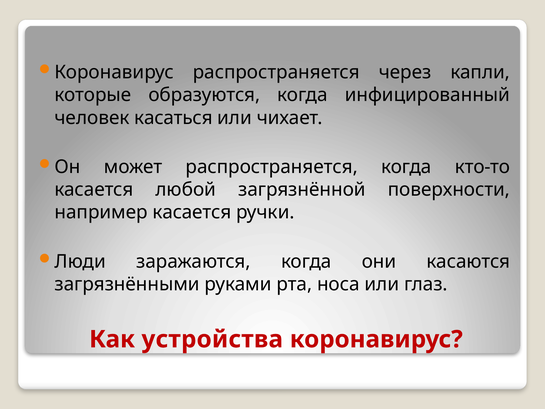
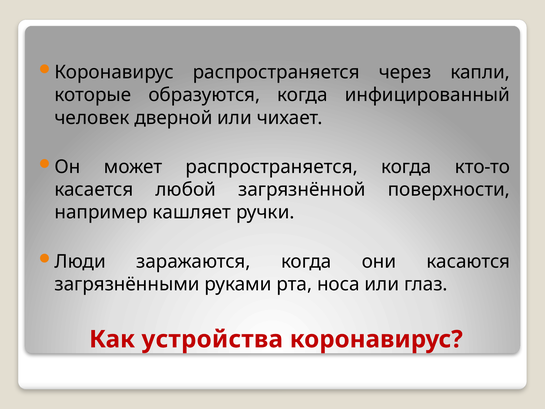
касаться: касаться -> дверной (173, 118)
например касается: касается -> кашляет (192, 212)
